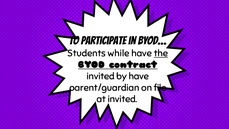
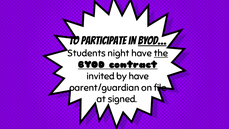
BYOD… underline: none -> present (152, 41)
while: while -> night (119, 53)
at invited: invited -> signed (122, 99)
